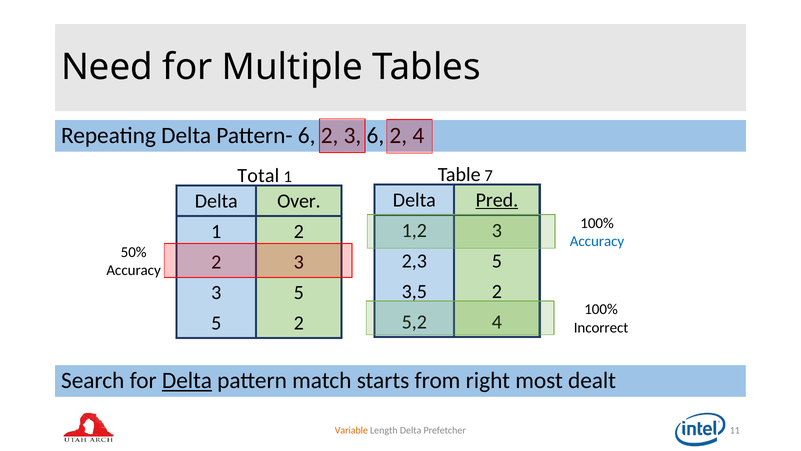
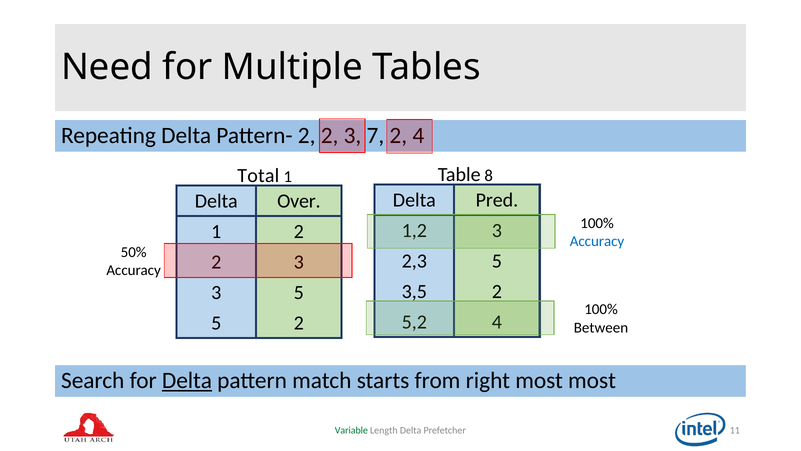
Pattern- 6: 6 -> 2 (307, 135)
6: 6 -> 7 (375, 135)
7: 7 -> 8 (489, 176)
Pred underline: present -> none (497, 200)
Incorrect: Incorrect -> Between (601, 327)
most dealt: dealt -> most (592, 380)
Variable colour: orange -> green (351, 430)
